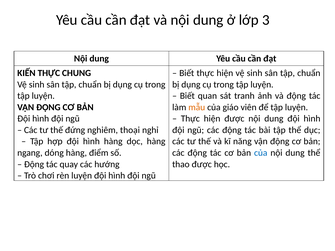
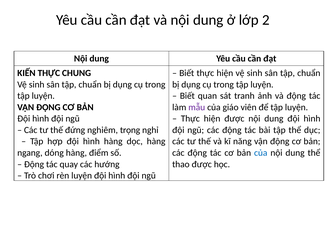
3: 3 -> 2 (266, 20)
mẫu colour: orange -> purple (197, 107)
thoại: thoại -> trọng (130, 130)
